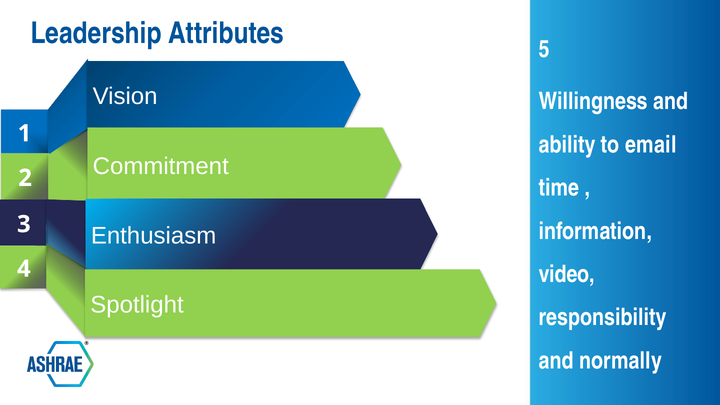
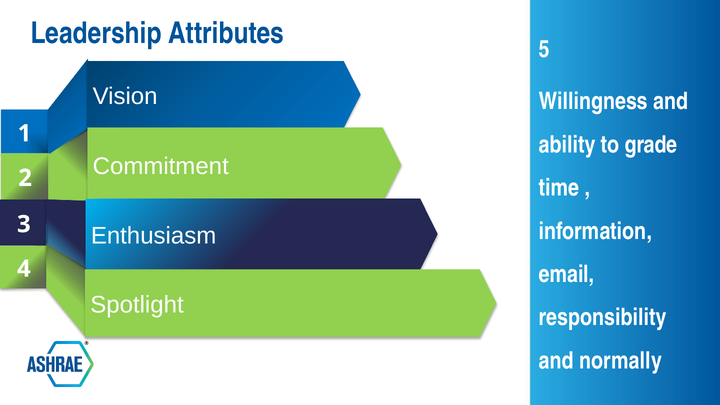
email: email -> grade (651, 145)
video: video -> email (567, 274)
